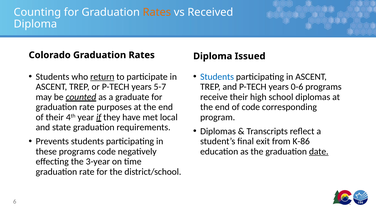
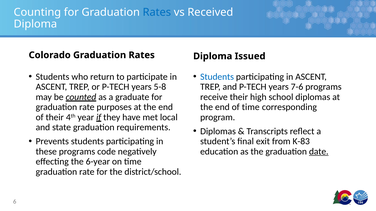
Rates colour: orange -> blue (157, 12)
return underline: present -> none (102, 77)
5-7: 5-7 -> 5-8 (160, 87)
0-6: 0-6 -> 7-6 (297, 87)
of code: code -> time (251, 107)
K-86: K-86 -> K-83 (301, 142)
3-year: 3-year -> 6-year (98, 162)
